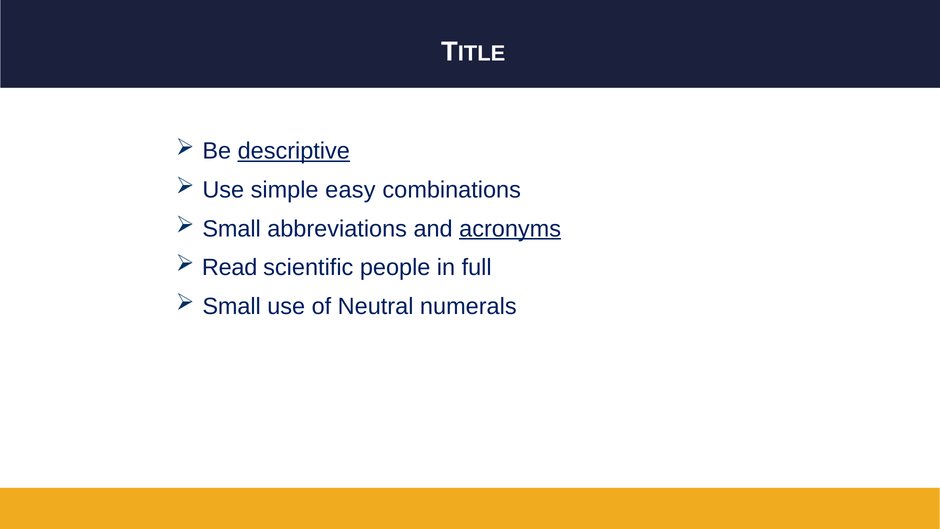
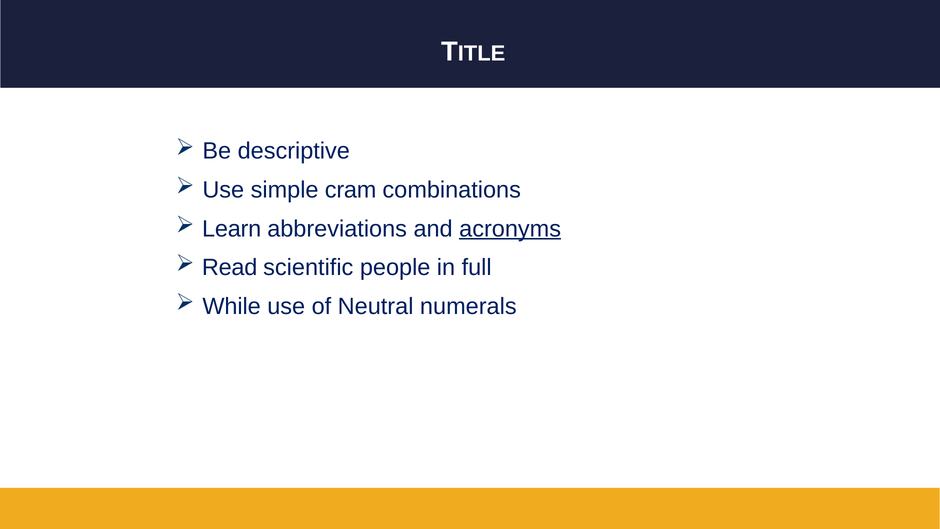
descriptive underline: present -> none (294, 151)
easy: easy -> cram (351, 190)
Small: Small -> Learn (232, 229)
Small: Small -> While (232, 306)
